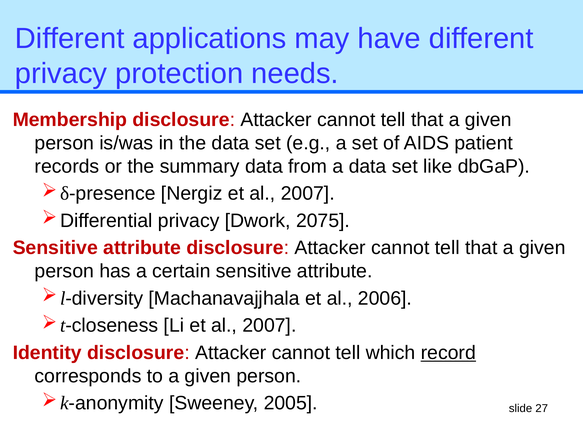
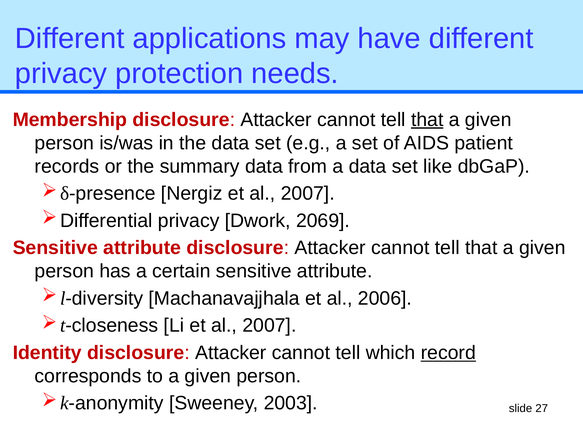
that underline: none -> present (427, 120)
2075: 2075 -> 2069 (323, 221)
2005: 2005 -> 2003 (291, 403)
